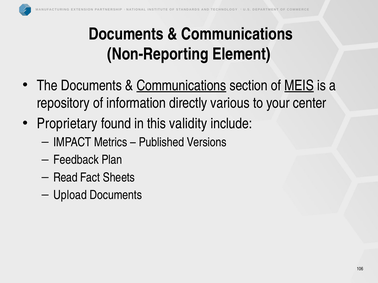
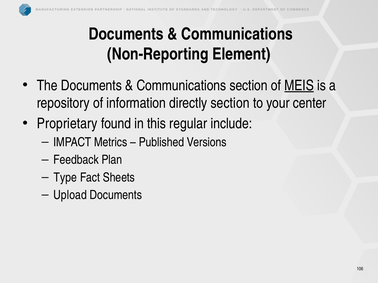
Communications underline: present -> none (181, 86)
directly various: various -> section (230, 103)
validity: validity -> regular (188, 124)
Read: Read -> Type (65, 178)
